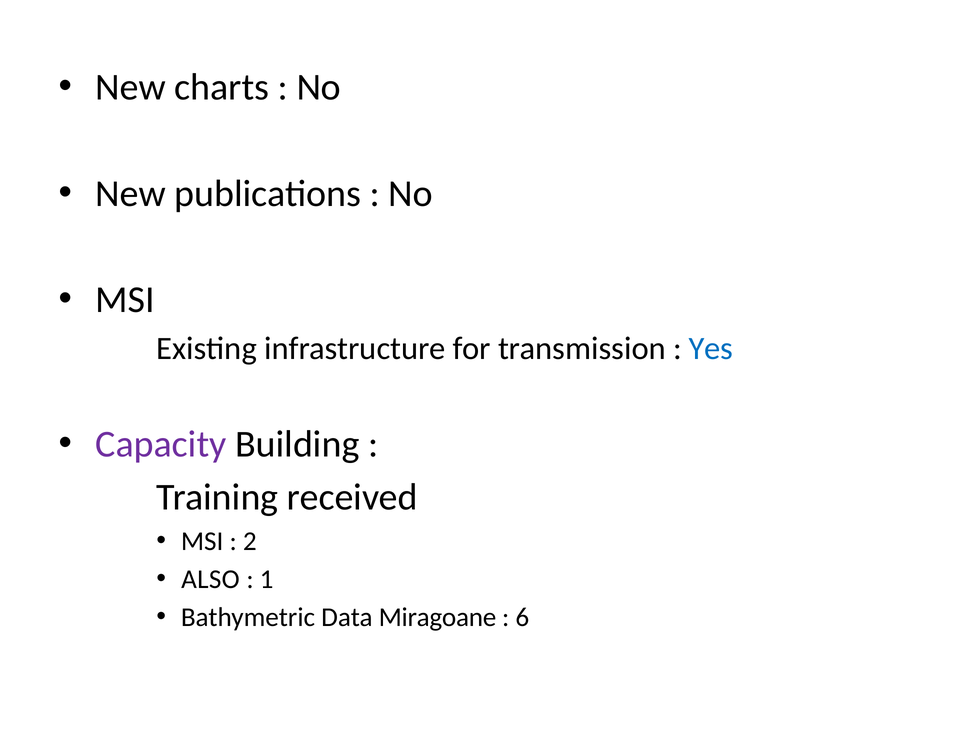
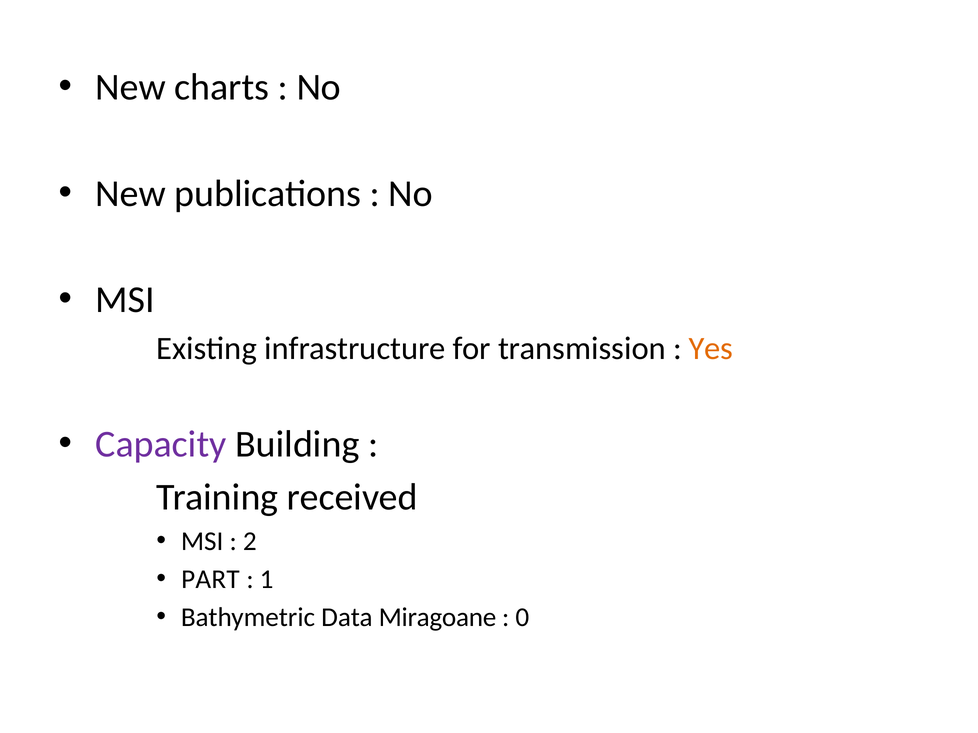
Yes colour: blue -> orange (711, 349)
ALSO: ALSO -> PART (210, 580)
6: 6 -> 0 (522, 618)
